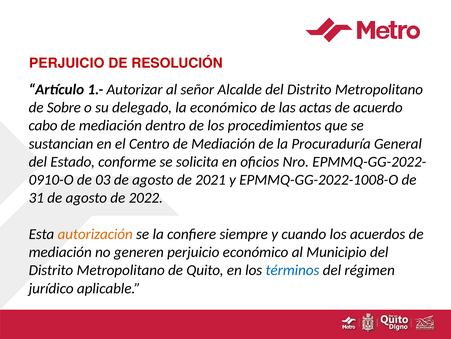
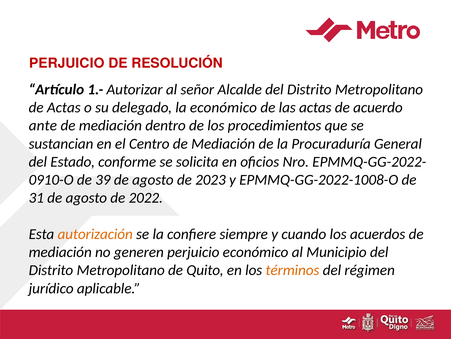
de Sobre: Sobre -> Actas (64, 107)
cabo: cabo -> ante (43, 125)
03: 03 -> 39 (103, 180)
2021: 2021 -> 2023 (210, 180)
términos colour: blue -> orange (292, 270)
